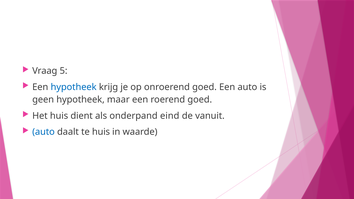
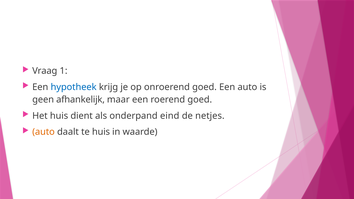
5: 5 -> 1 (64, 71)
geen hypotheek: hypotheek -> afhankelijk (81, 100)
vanuit: vanuit -> netjes (210, 116)
auto colour: blue -> orange (44, 132)
